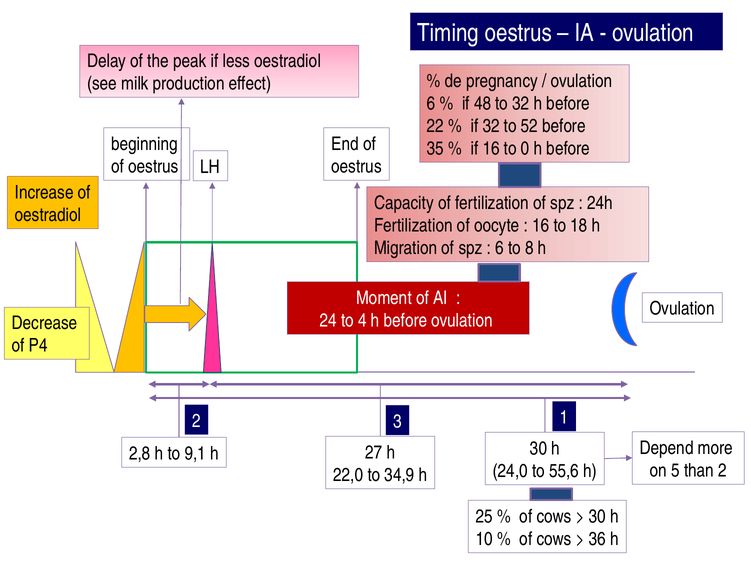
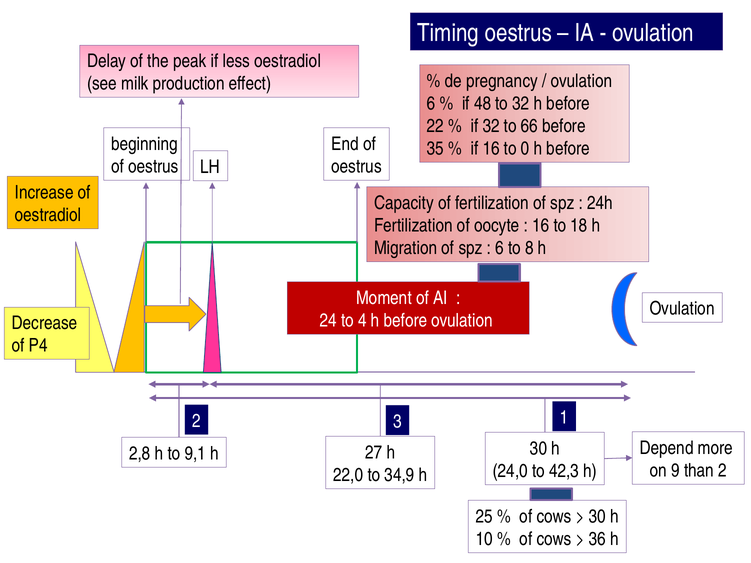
52: 52 -> 66 (529, 126)
5: 5 -> 9 (675, 471)
55,6: 55,6 -> 42,3 (564, 471)
